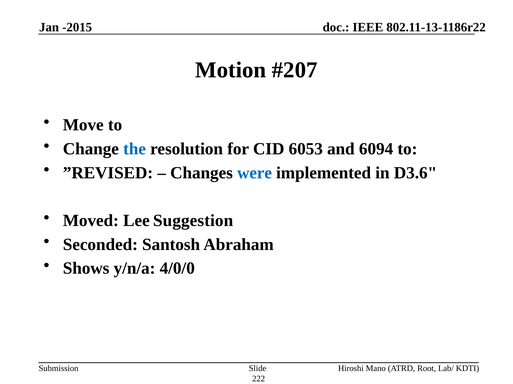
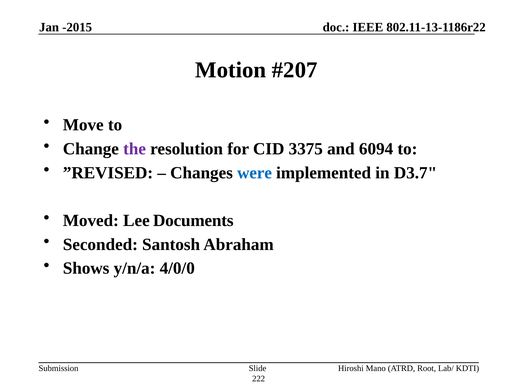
the colour: blue -> purple (135, 149)
6053: 6053 -> 3375 (306, 149)
D3.6: D3.6 -> D3.7 (415, 173)
Suggestion: Suggestion -> Documents (193, 221)
